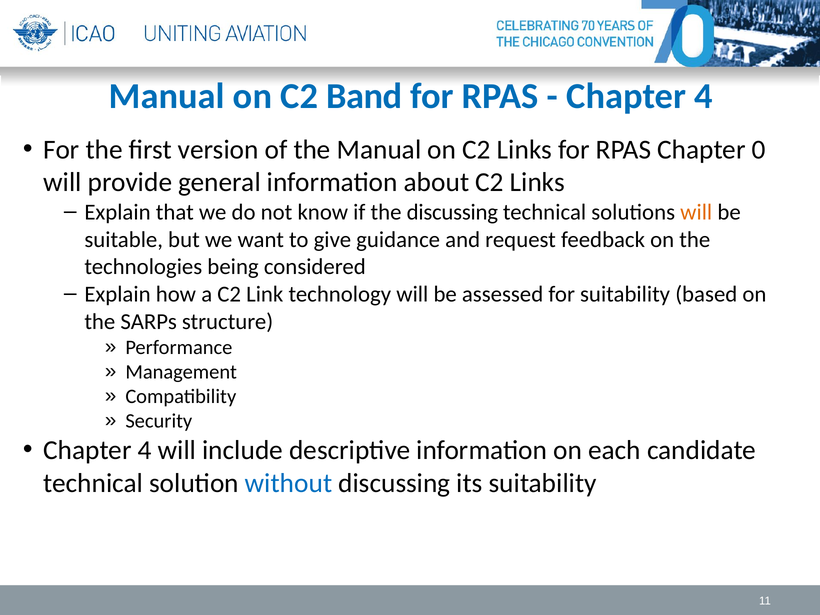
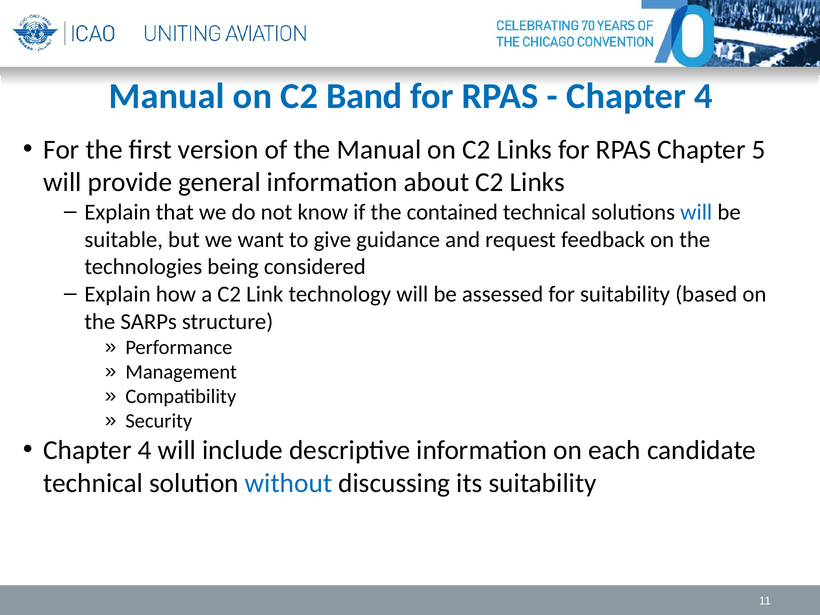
0: 0 -> 5 (759, 150)
the discussing: discussing -> contained (452, 212)
will colour: orange -> blue (696, 212)
